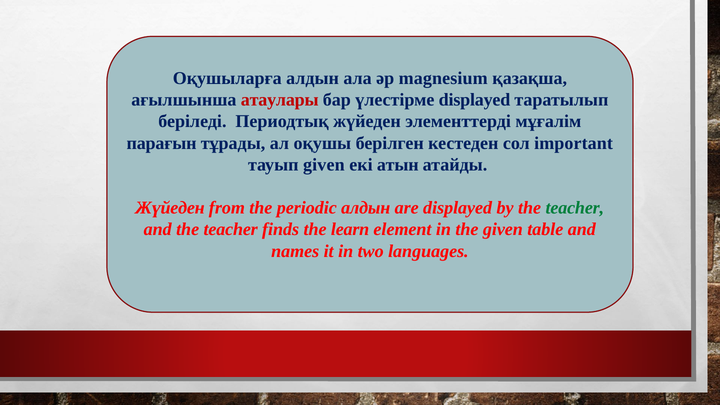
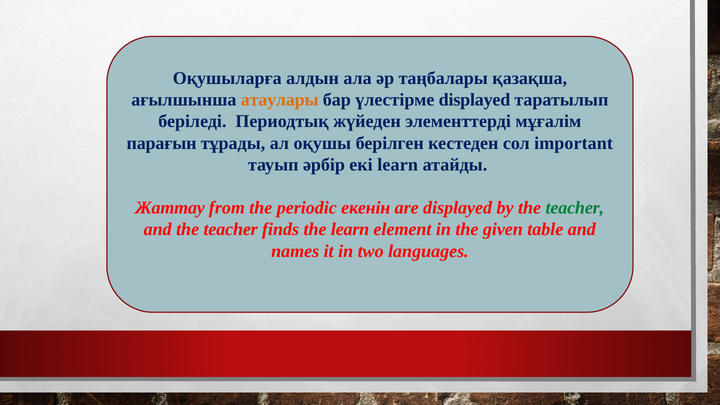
magnesium: magnesium -> таңбалары (443, 78)
атаулары colour: red -> orange (280, 100)
тауып given: given -> әрбір (324, 165)
екі атын: атын -> learn (398, 165)
Жүйеден: Жүйеден -> Жаттау (170, 208)
periodic алдын: алдын -> екенін (366, 208)
